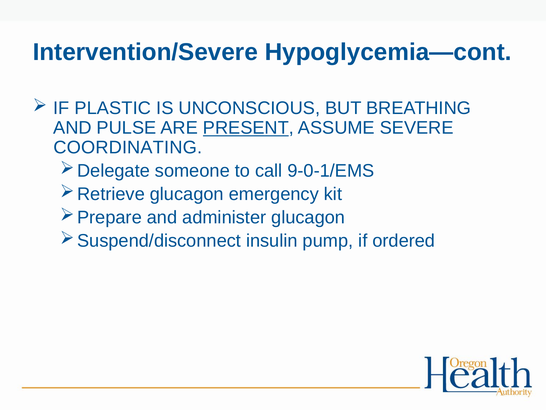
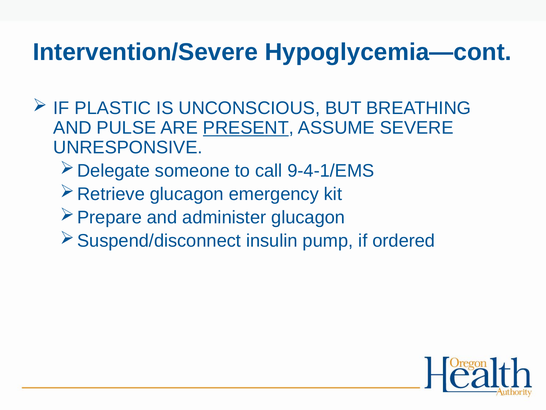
COORDINATING: COORDINATING -> UNRESPONSIVE (128, 147)
9-0-1/EMS: 9-0-1/EMS -> 9-4-1/EMS (331, 171)
